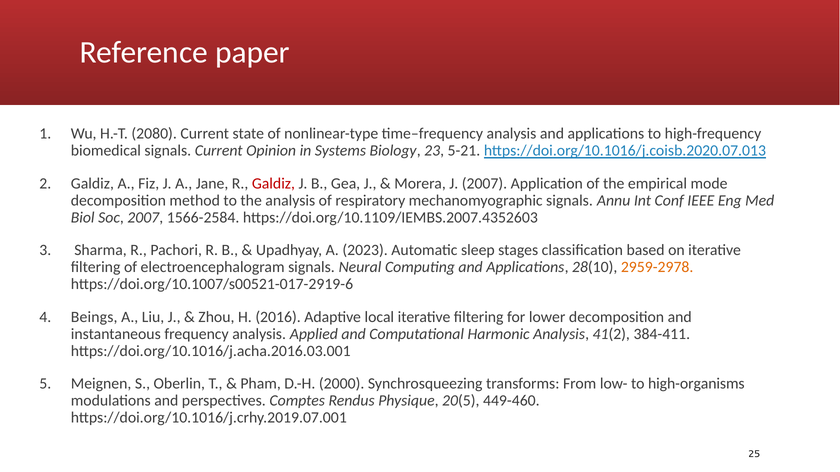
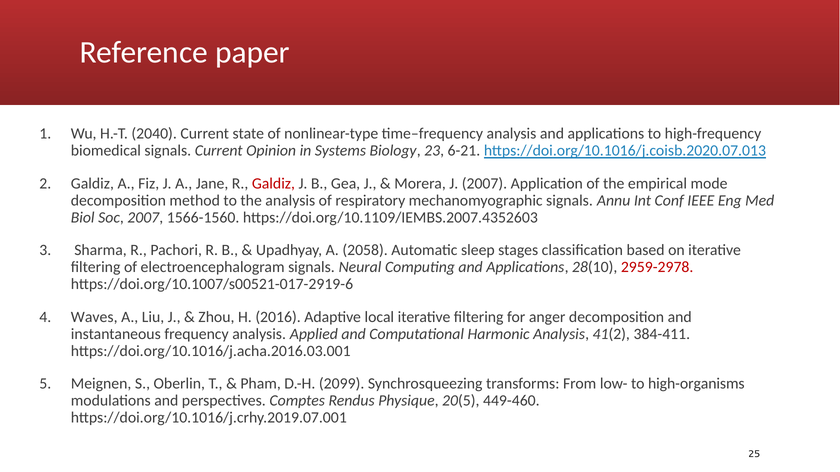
2080: 2080 -> 2040 (154, 134)
5-21: 5-21 -> 6-21 (464, 151)
1566-2584: 1566-2584 -> 1566-1560 (203, 218)
2023: 2023 -> 2058 (365, 251)
2959-2978 colour: orange -> red (657, 268)
Beings: Beings -> Waves (94, 317)
lower: lower -> anger (547, 317)
2000: 2000 -> 2099 (342, 384)
